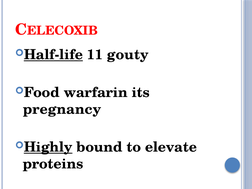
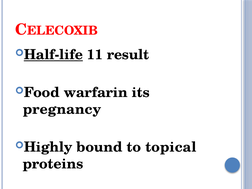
gouty: gouty -> result (128, 55)
Highly underline: present -> none (48, 147)
elevate: elevate -> topical (171, 147)
